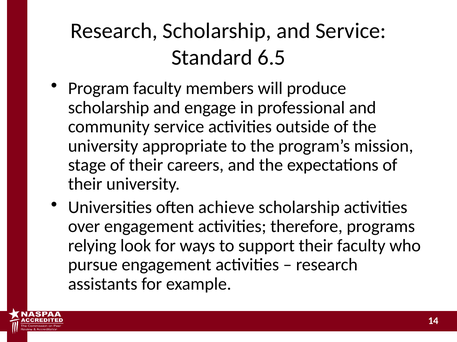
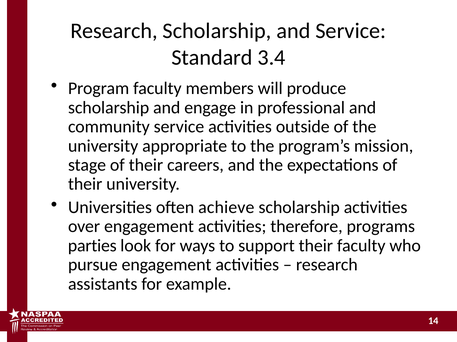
6.5: 6.5 -> 3.4 (272, 58)
relying: relying -> parties (92, 246)
